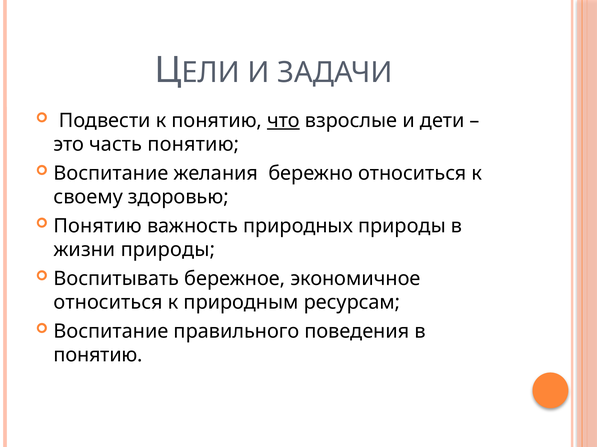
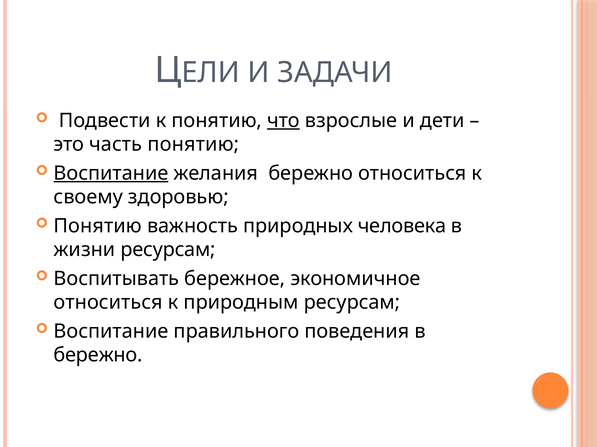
Воспитание underline: none -> present (111, 173)
природных природы: природы -> человека (402, 226)
жизни природы: природы -> ресурсам (168, 250)
понятию: понятию -> бережно (98, 356)
